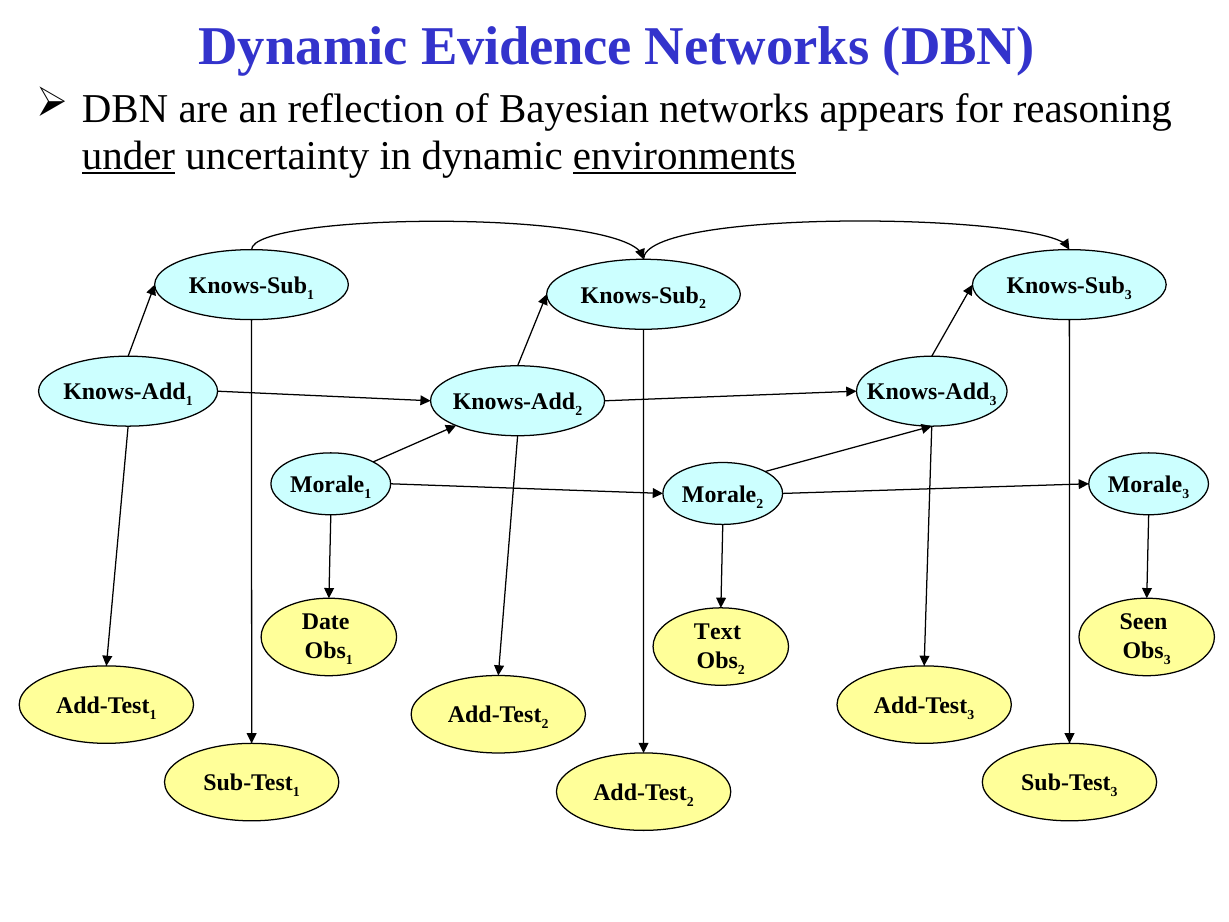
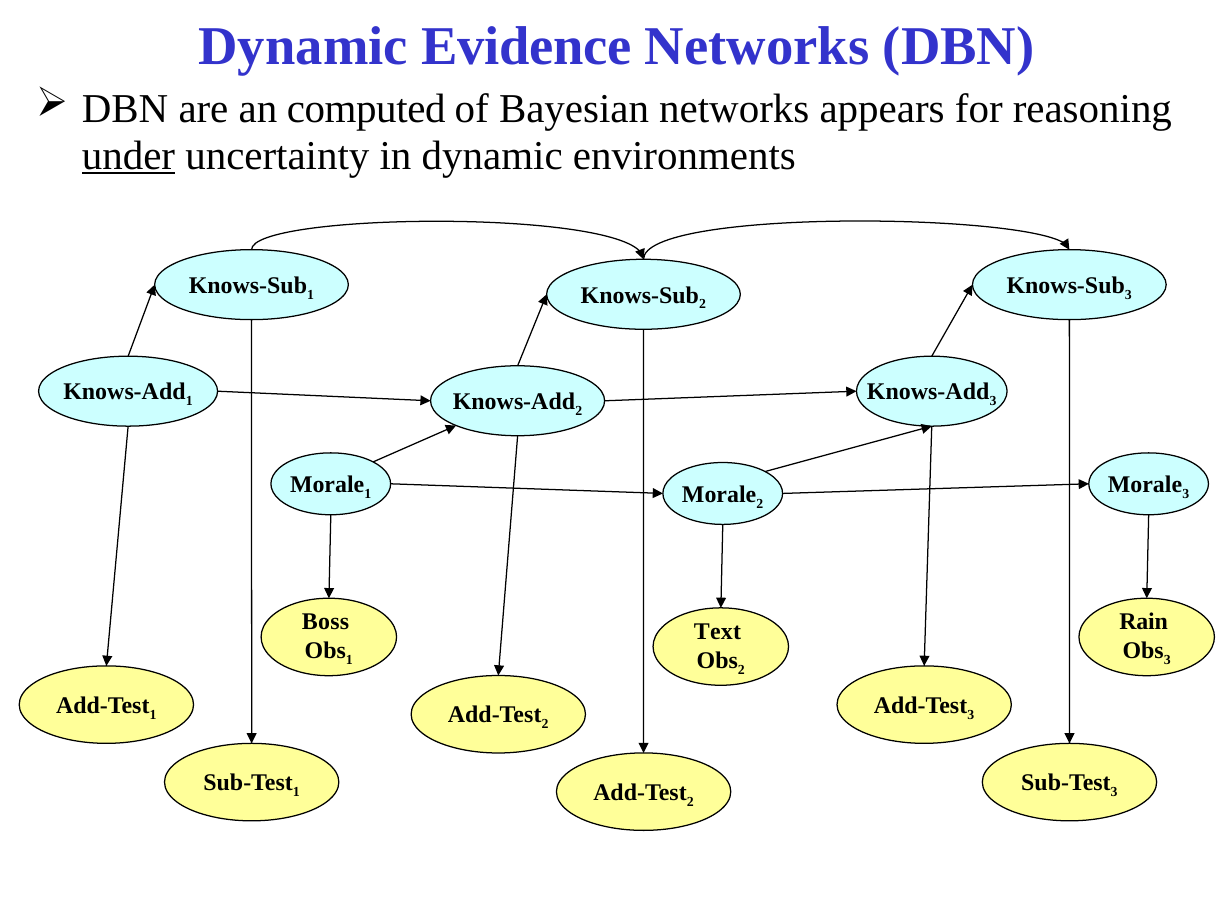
reflection: reflection -> computed (366, 109)
environments underline: present -> none (684, 156)
Date: Date -> Boss (326, 622)
Seen: Seen -> Rain (1144, 622)
